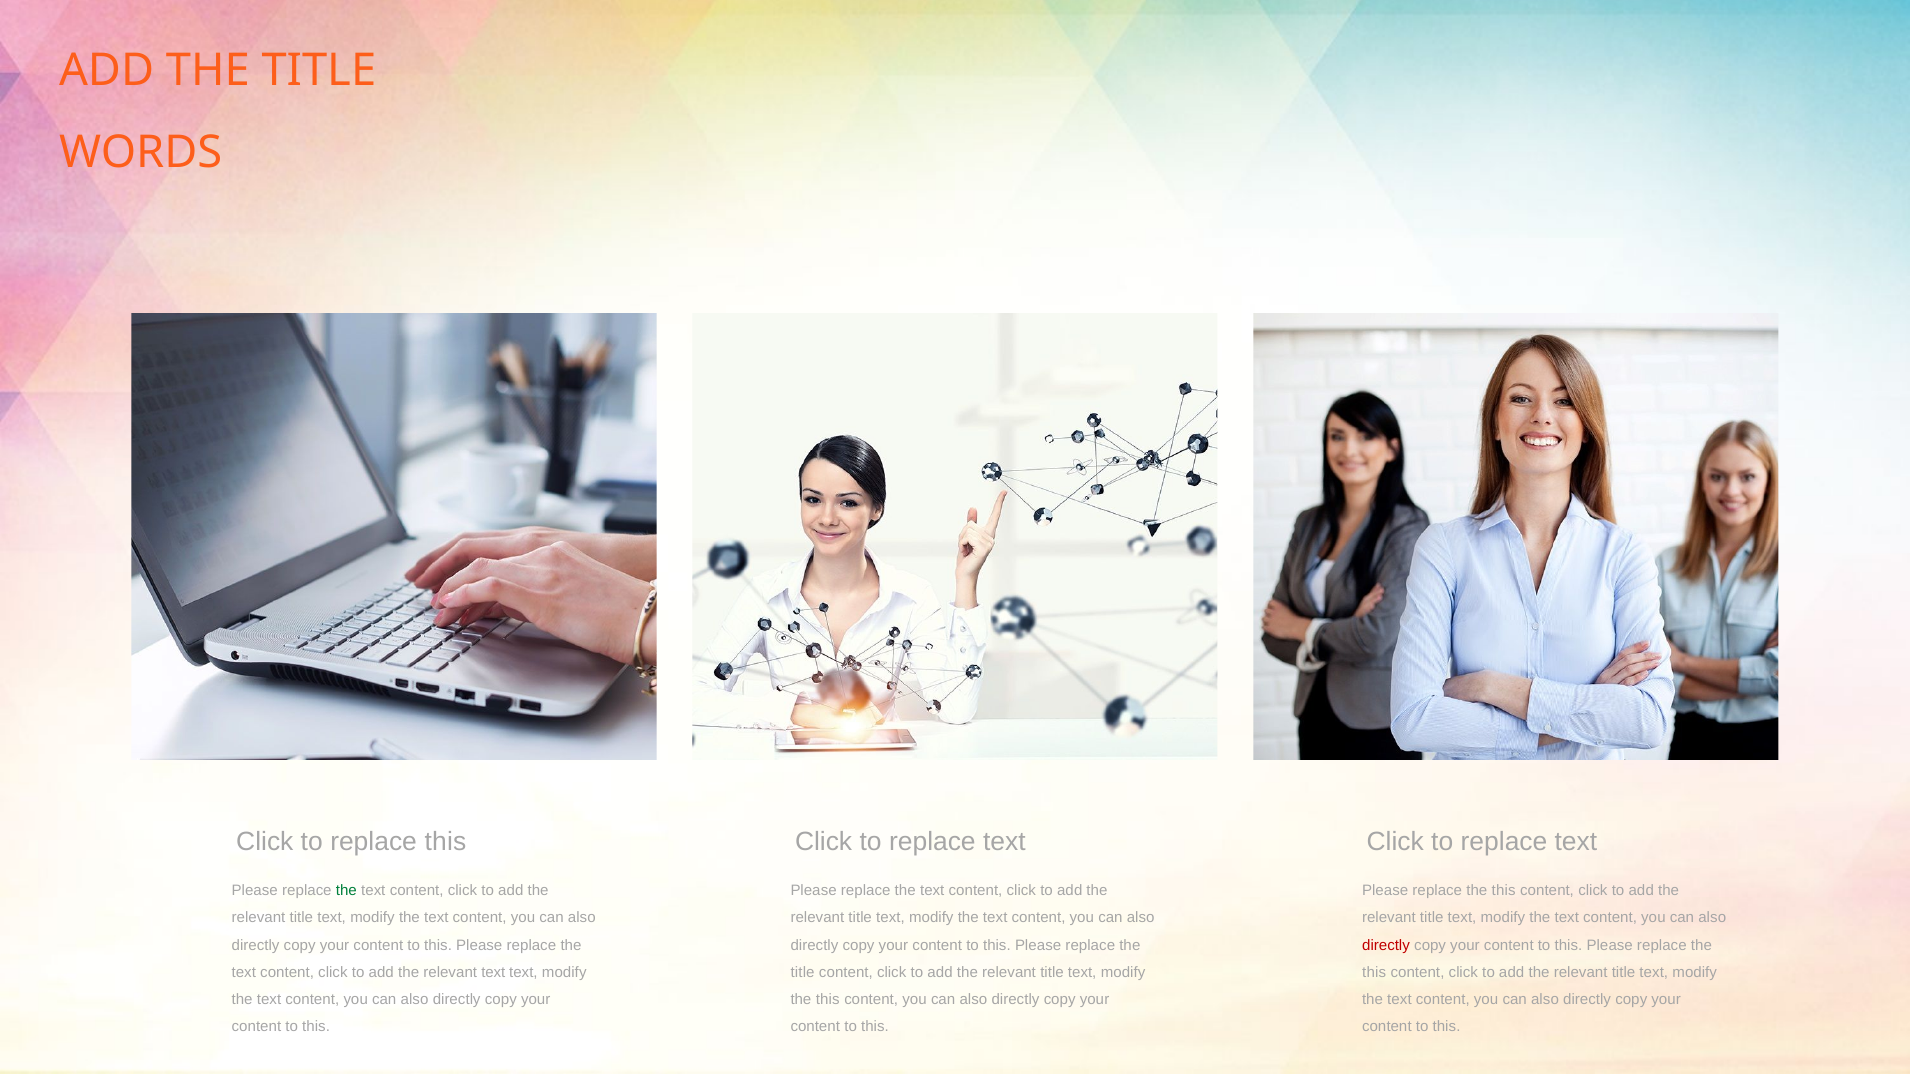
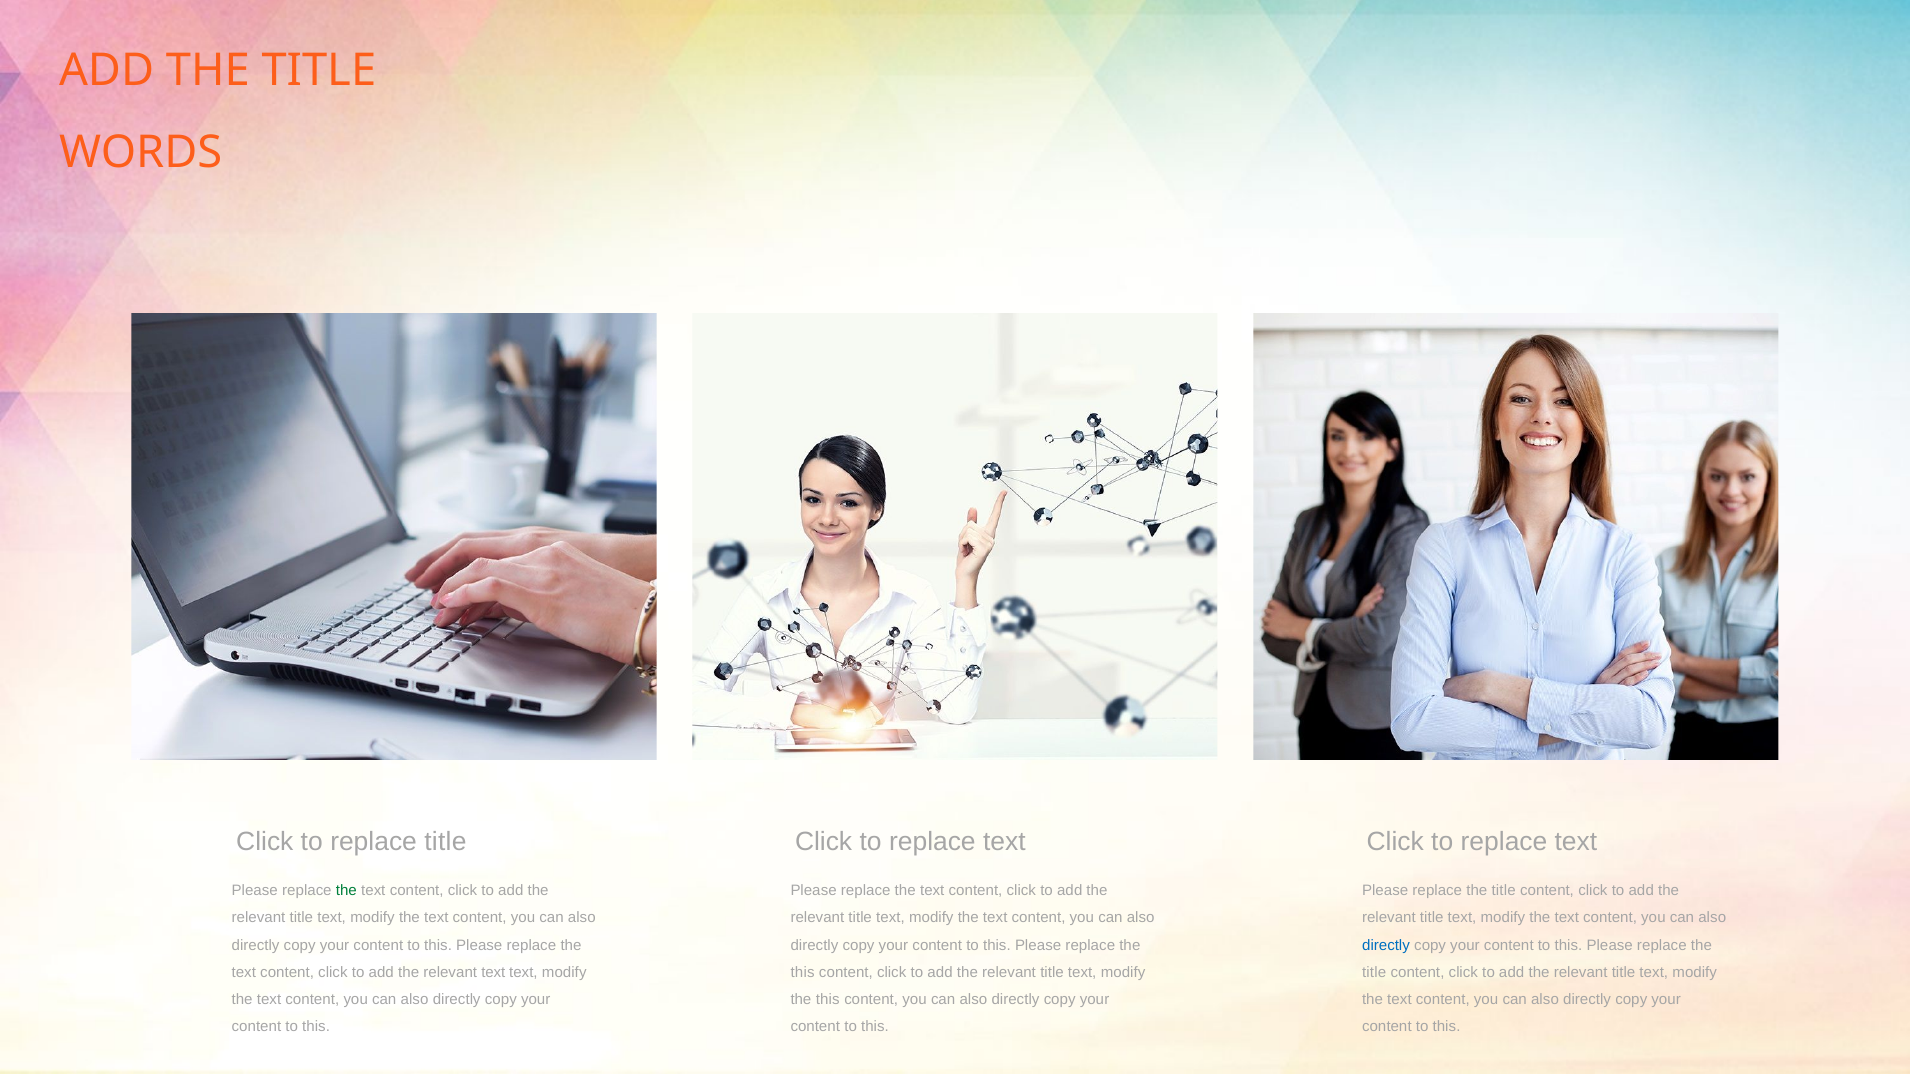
replace this: this -> title (445, 842)
this: this -> title (1504, 891)
directly colour: red -> blue (1386, 945)
title: title -> this (803, 973)
this: this -> title (1374, 973)
